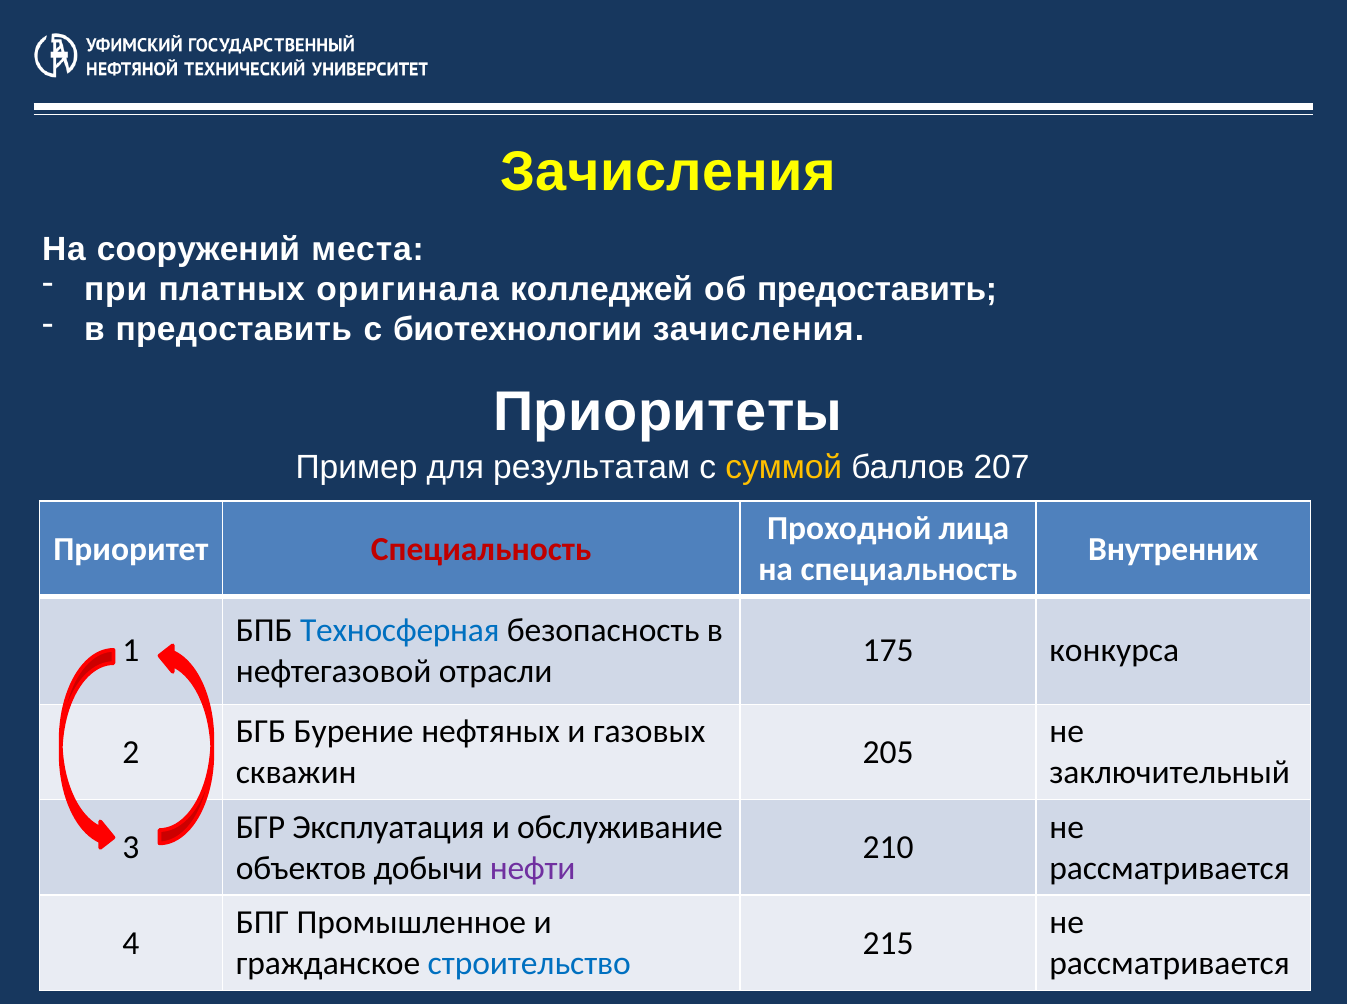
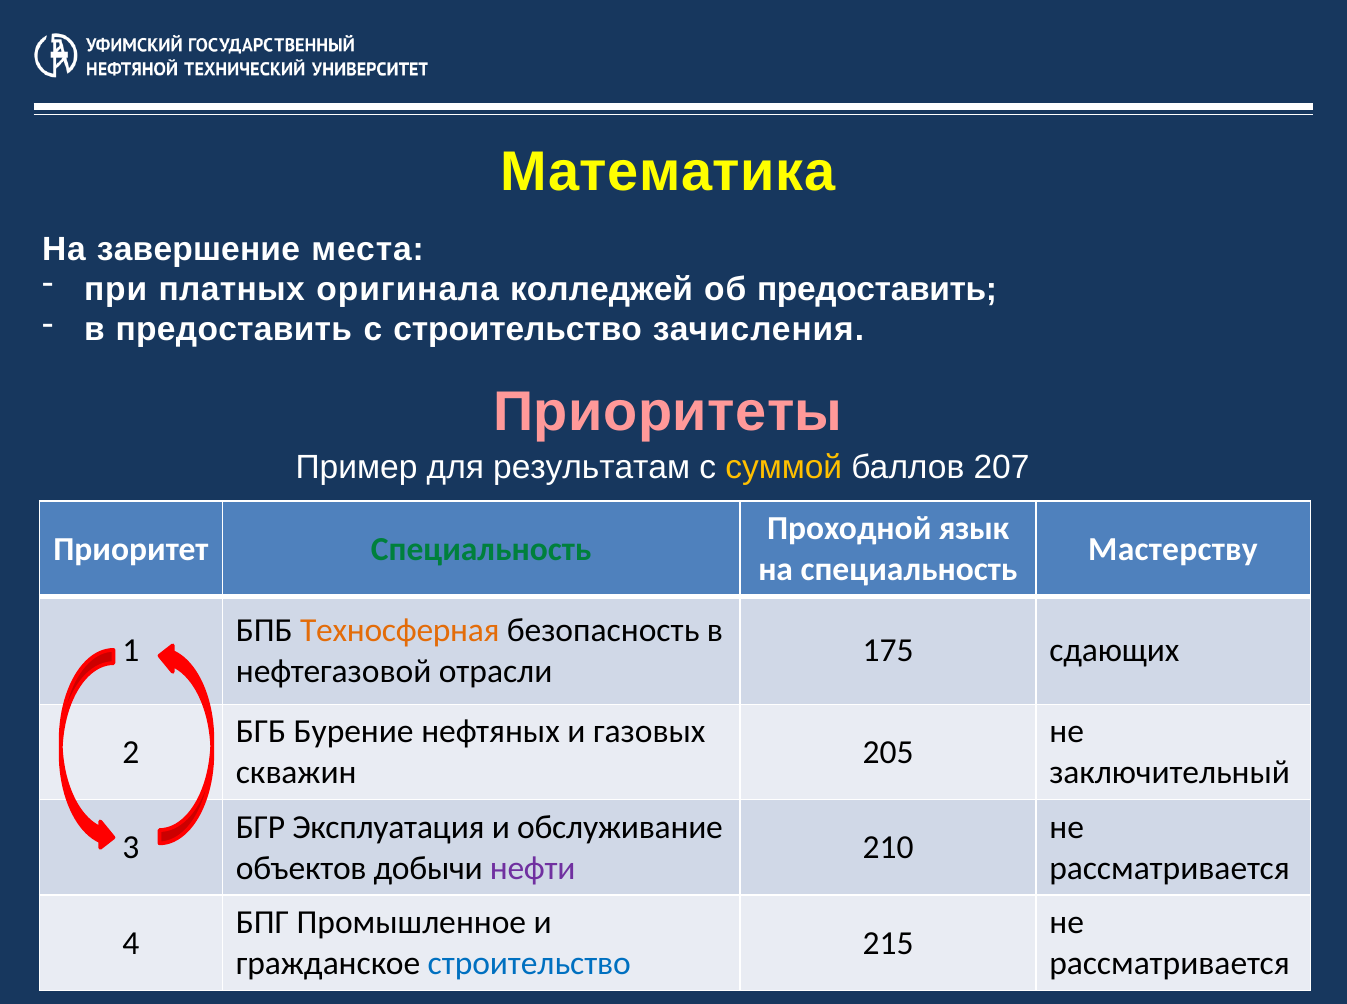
Зачисления: Зачисления -> Математика (668, 172)
сооружений: сооружений -> завершение (198, 249)
с биотехнологии: биотехнологии -> строительство (518, 330)
Приоритеты colour: white -> pink (668, 412)
лица: лица -> язык (974, 528)
Специальность colour: red -> green (481, 549)
Внутренних: Внутренних -> Мастерству (1173, 549)
Техносферная colour: blue -> orange (400, 630)
конкурса: конкурса -> сдающих (1114, 651)
